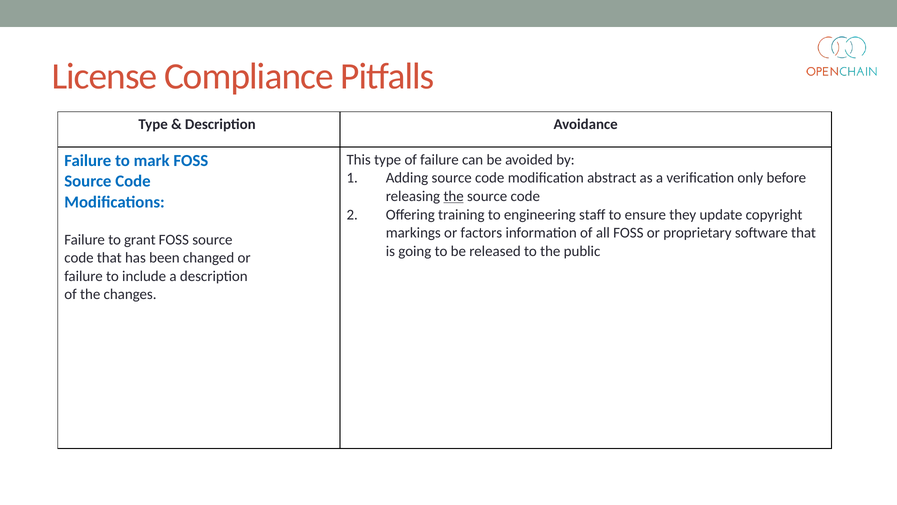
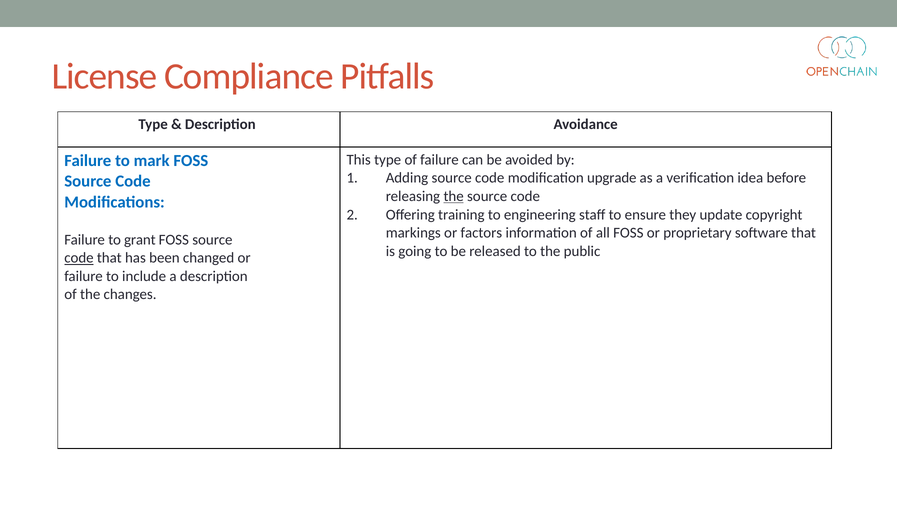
abstract: abstract -> upgrade (612, 178)
only: only -> idea (750, 178)
code underline: none -> present (79, 258)
